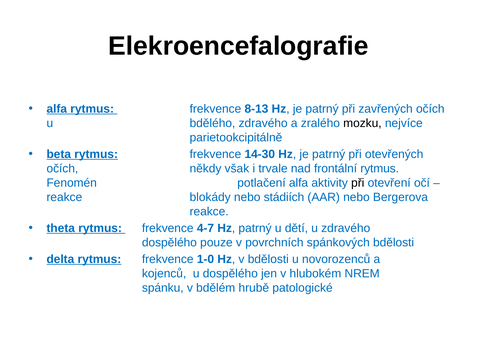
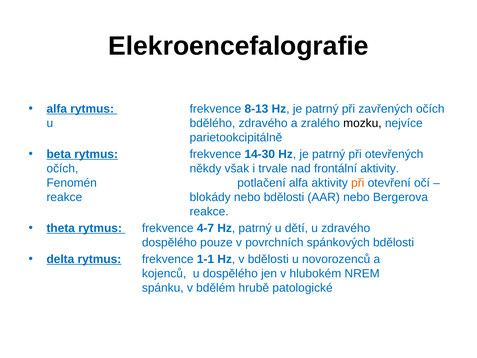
frontální rytmus: rytmus -> aktivity (380, 168)
při colour: black -> orange (358, 183)
nebo stádiích: stádiích -> bdělosti (284, 197)
1-0: 1-0 -> 1-1 (205, 259)
